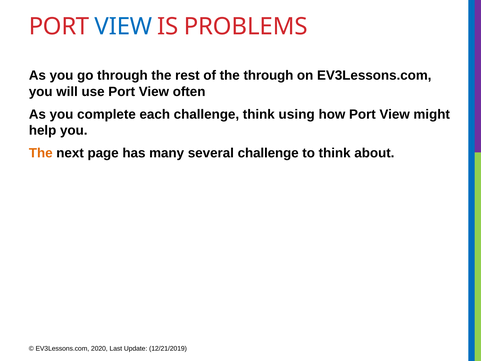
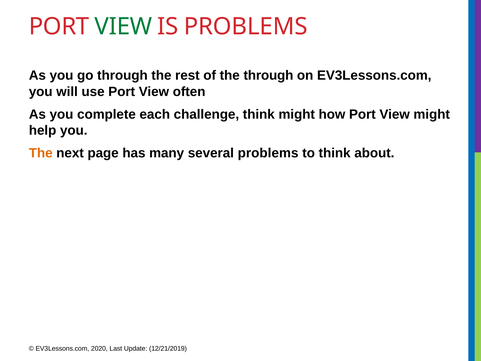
VIEW colour: blue -> green (123, 27)
think using: using -> might (297, 114)
several challenge: challenge -> problems (268, 153)
